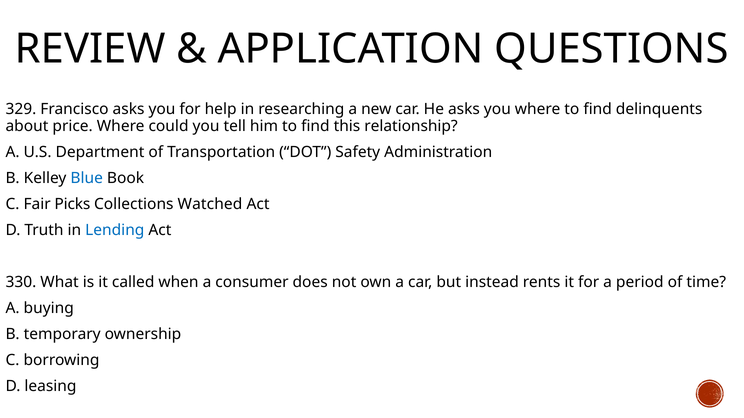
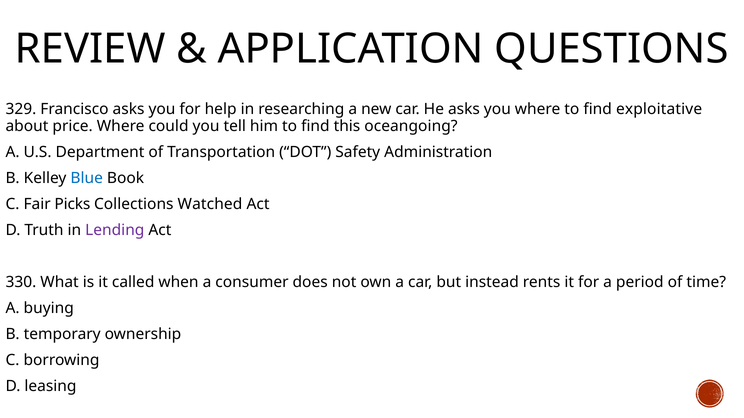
delinquents: delinquents -> exploitative (659, 109)
relationship: relationship -> oceangoing (411, 126)
Lending colour: blue -> purple (115, 230)
